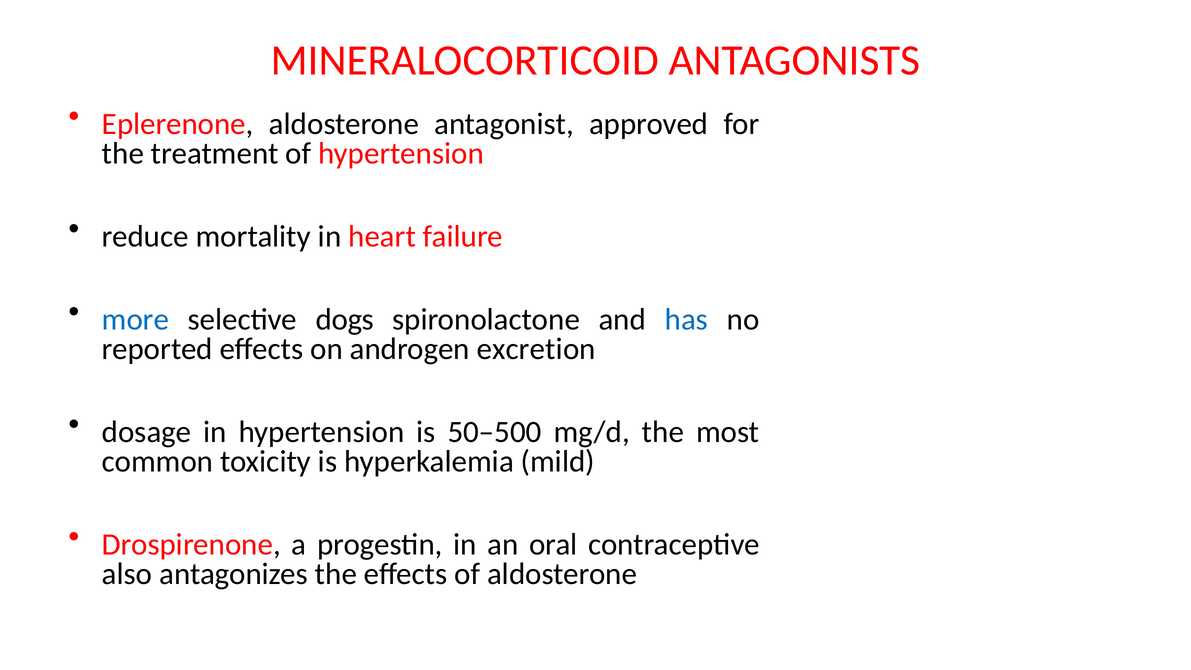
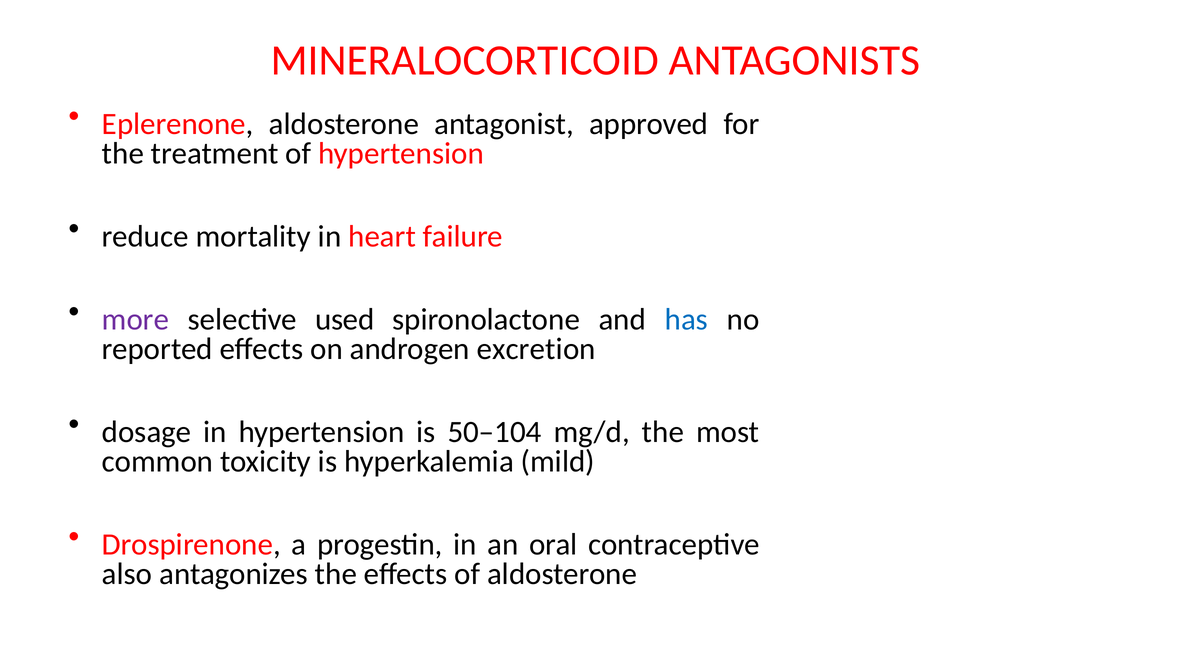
more colour: blue -> purple (135, 319)
dogs: dogs -> used (345, 319)
50–500: 50–500 -> 50–104 (495, 432)
